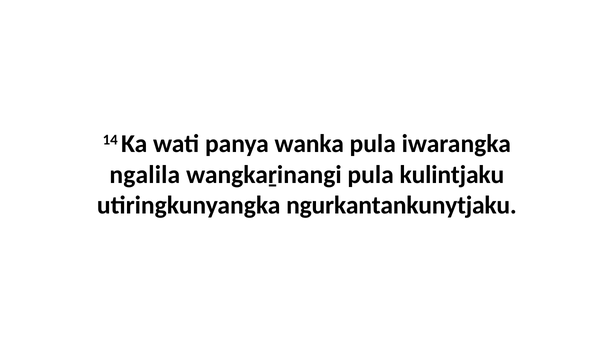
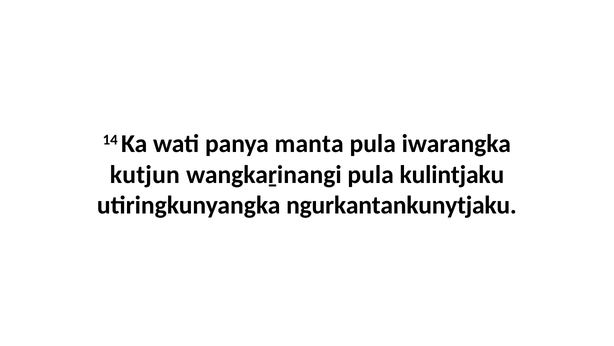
wanka: wanka -> manta (309, 144)
ngalila: ngalila -> kutjun (145, 174)
